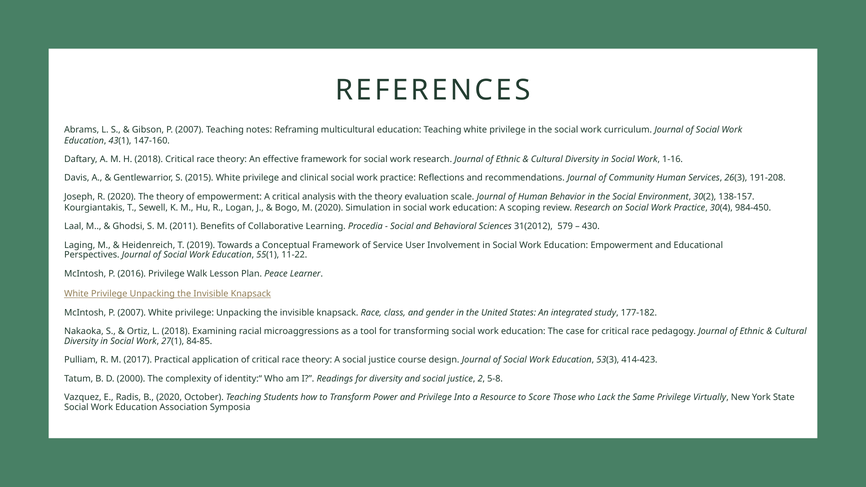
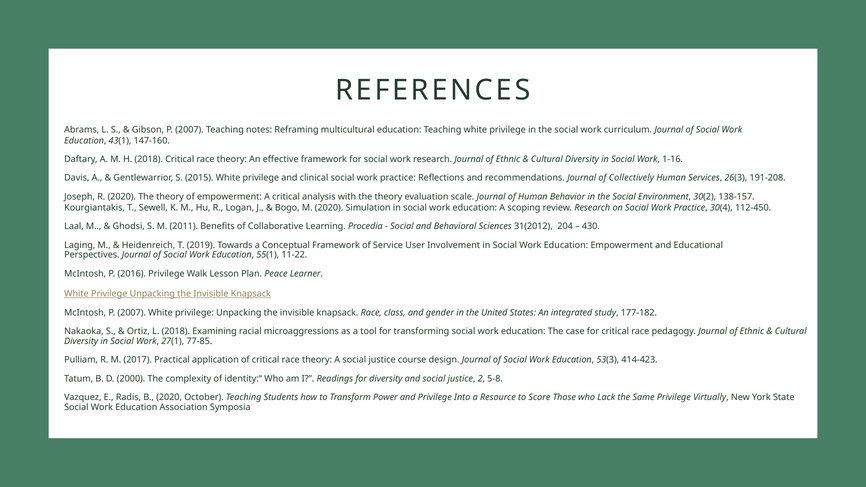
Community: Community -> Collectively (631, 178)
984-450: 984-450 -> 112-450 (753, 208)
579: 579 -> 204 (565, 226)
84-85: 84-85 -> 77-85 (199, 341)
